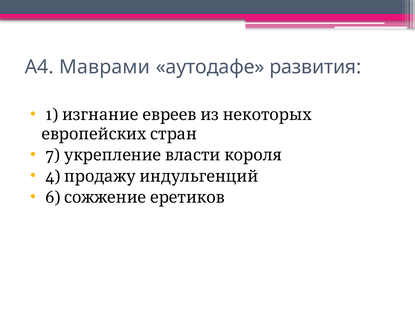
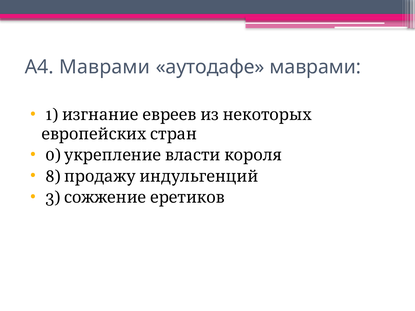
аутодафе развития: развития -> маврами (315, 67)
7: 7 -> 0 (53, 155)
4: 4 -> 8 (53, 177)
6: 6 -> 3 (53, 198)
